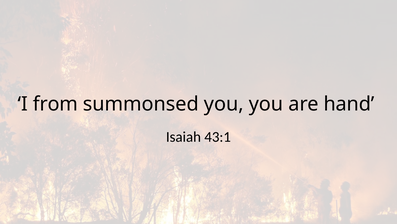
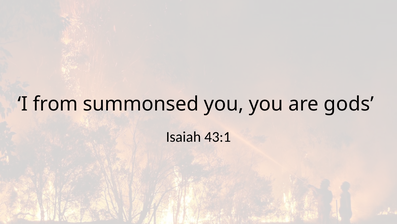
hand: hand -> gods (349, 104)
